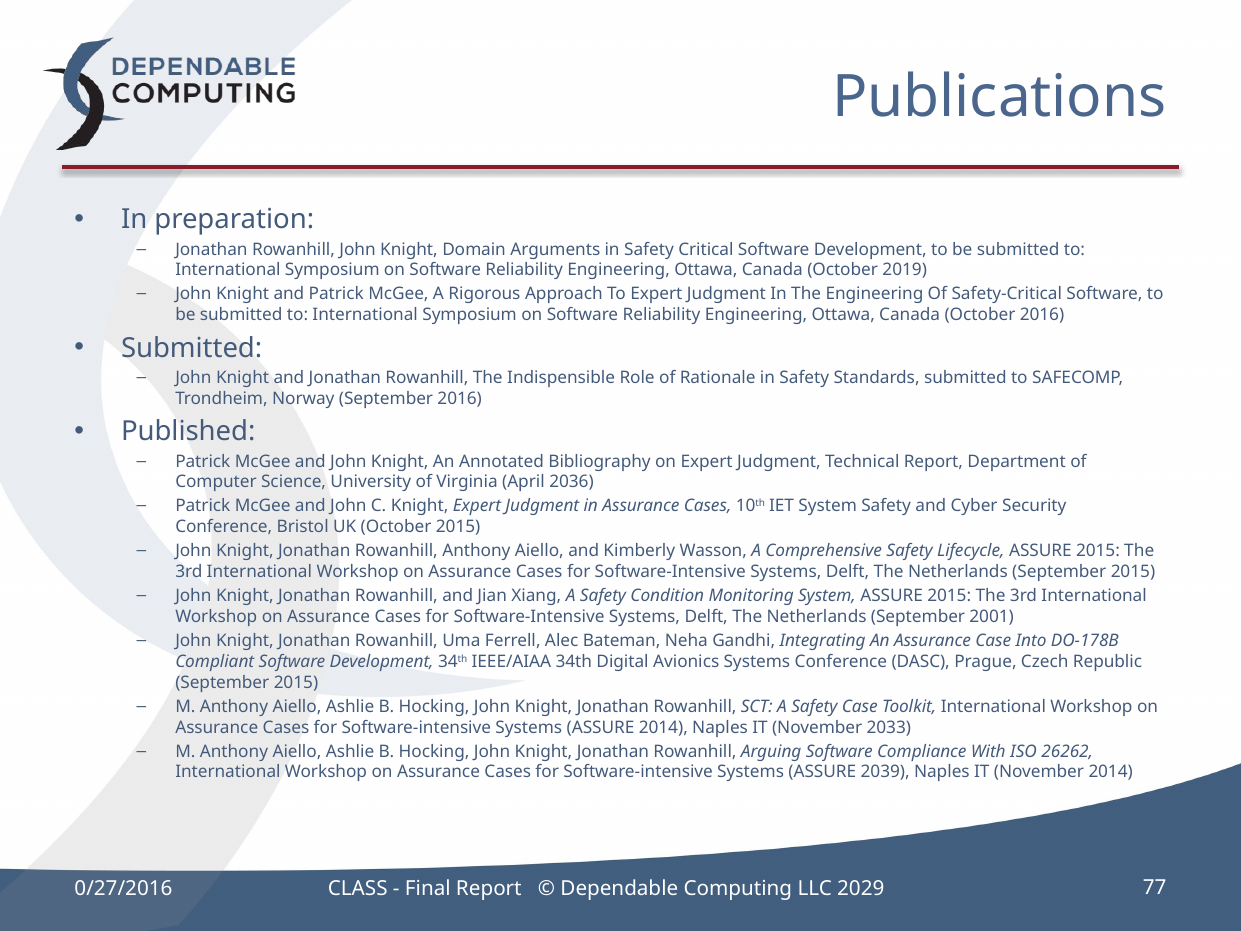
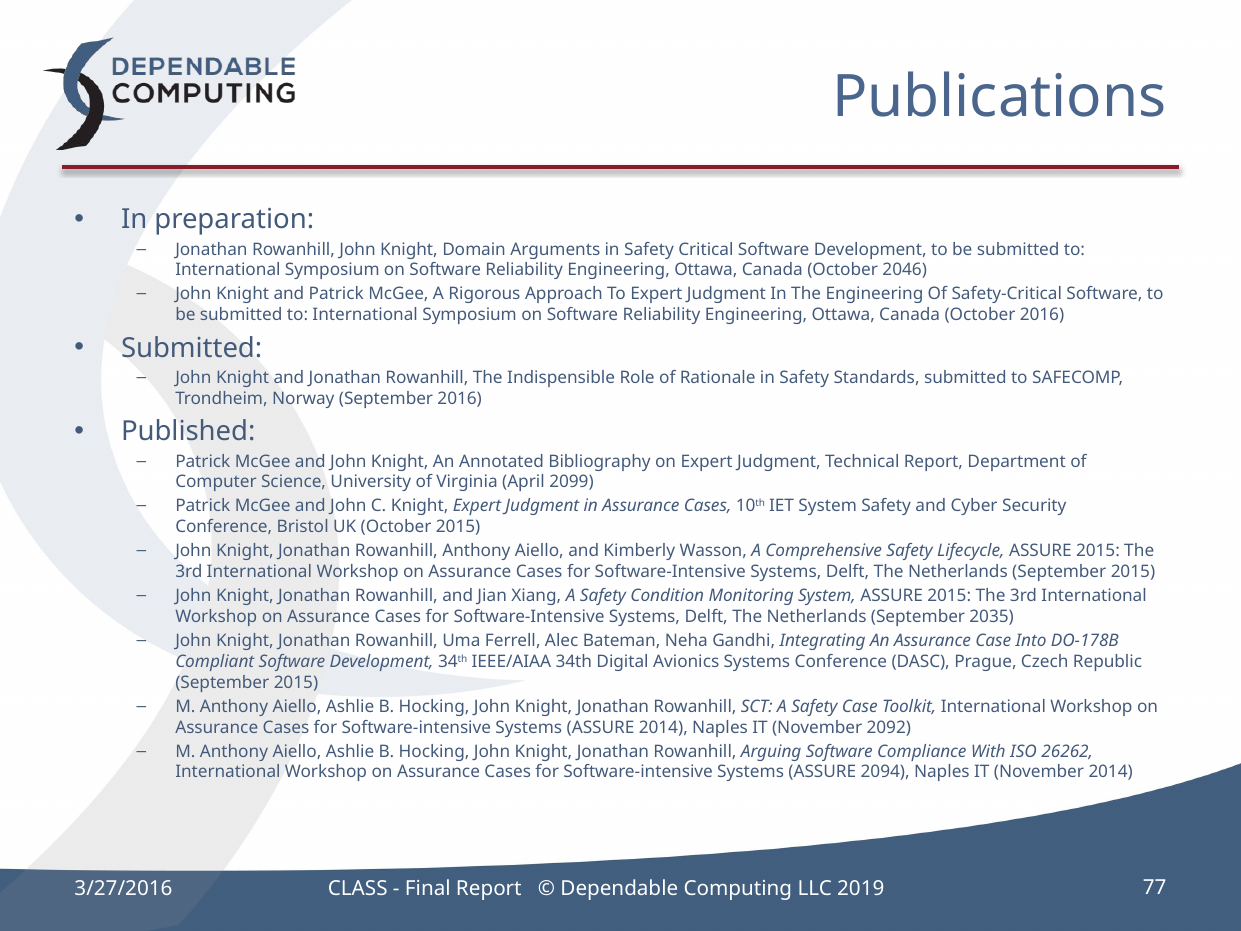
2019: 2019 -> 2046 (905, 270)
2036: 2036 -> 2099 (571, 482)
2001: 2001 -> 2035 (992, 617)
2033: 2033 -> 2092 (889, 727)
2039: 2039 -> 2094 (885, 772)
0/27/2016: 0/27/2016 -> 3/27/2016 (123, 889)
2029: 2029 -> 2019 (861, 889)
